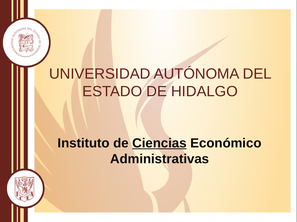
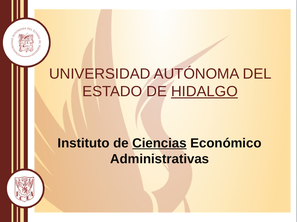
HIDALGO underline: none -> present (204, 92)
